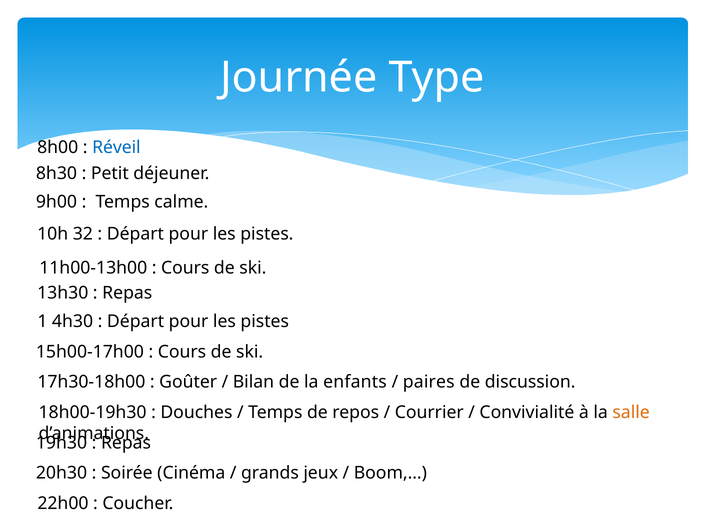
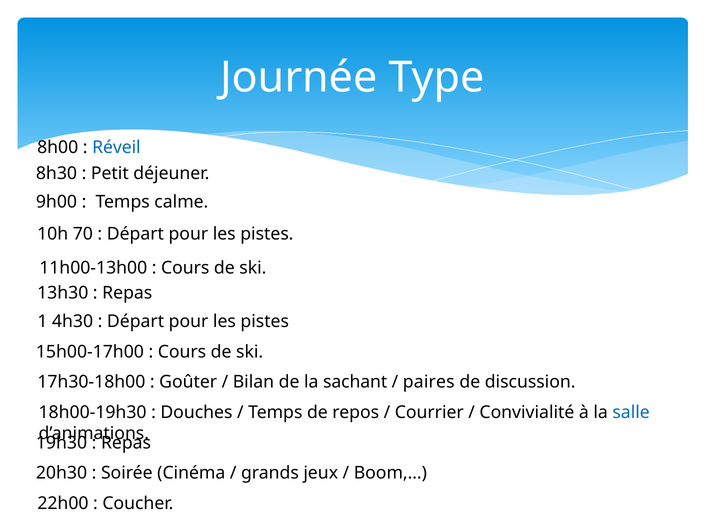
32: 32 -> 70 (83, 234)
enfants: enfants -> sachant (355, 382)
salle colour: orange -> blue (631, 412)
